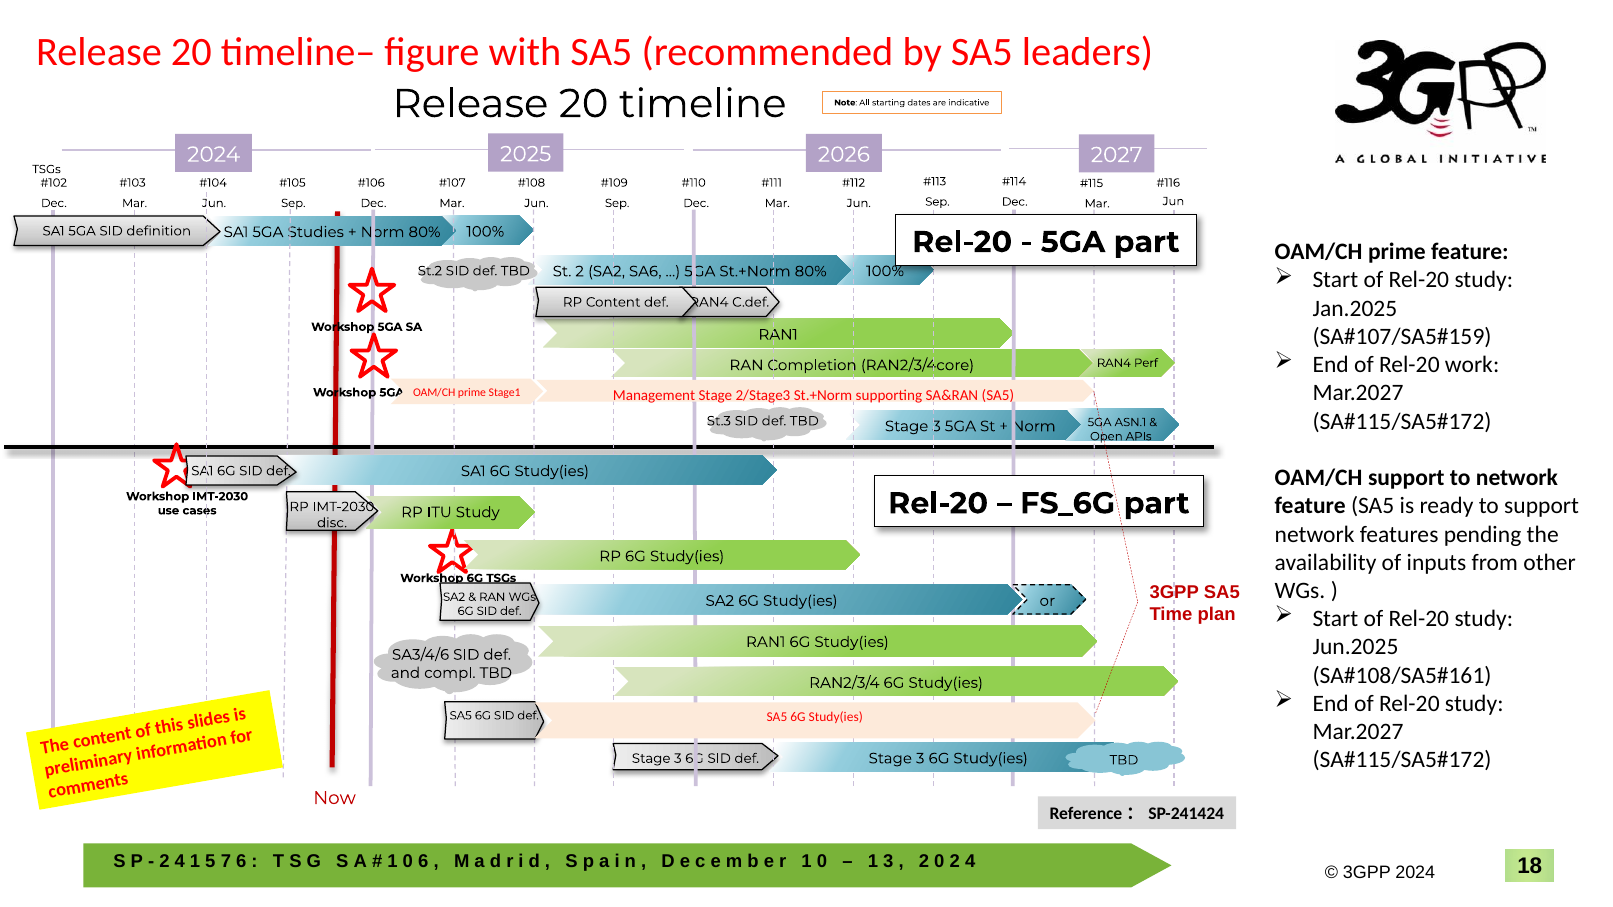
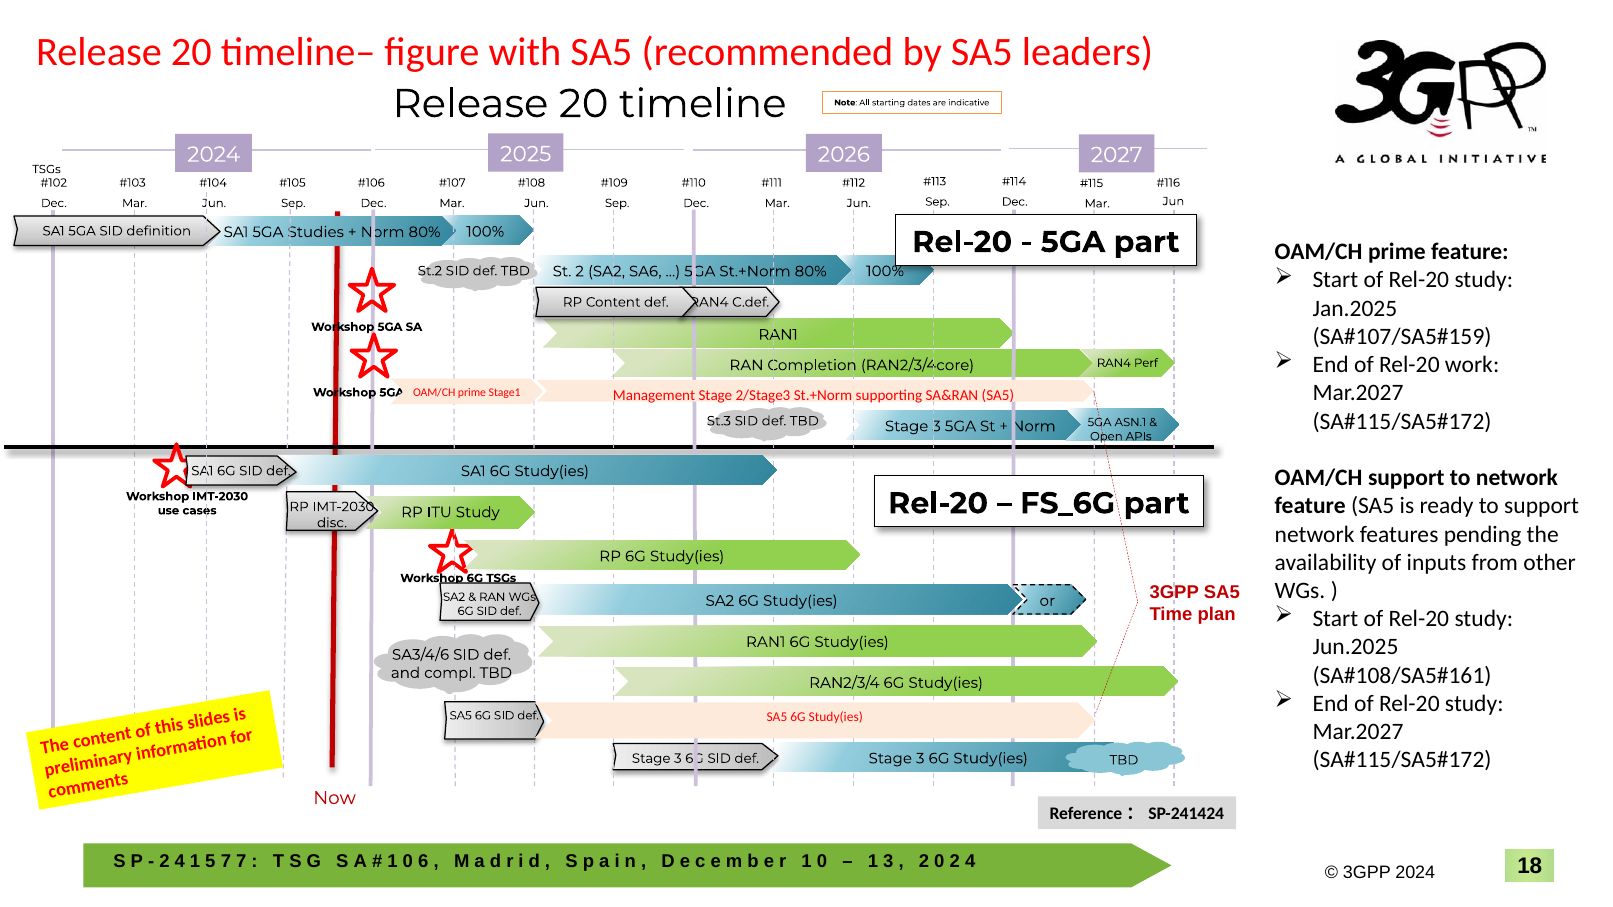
6: 6 -> 7 (241, 862)
